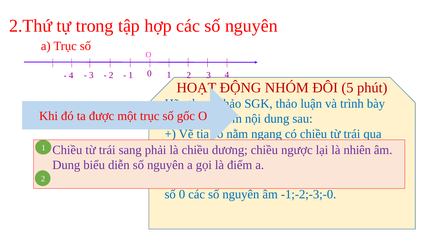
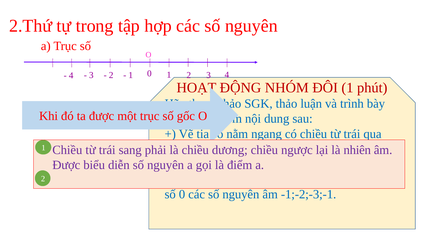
ĐÔI 5: 5 -> 1 (347, 87)
Dung: Dung -> Được (66, 165)
-1;-2;-3;-0: -1;-2;-3;-0 -> -1;-2;-3;-1 (309, 194)
